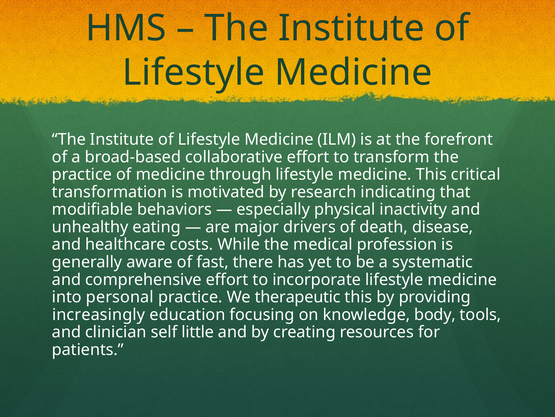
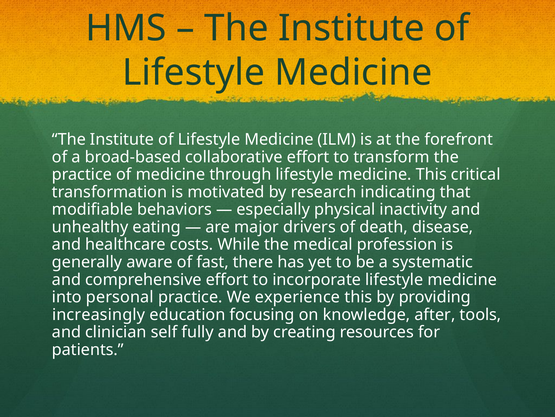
therapeutic: therapeutic -> experience (298, 297)
body: body -> after (435, 314)
little: little -> fully (198, 332)
